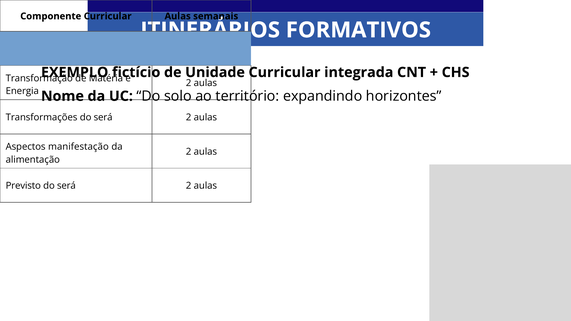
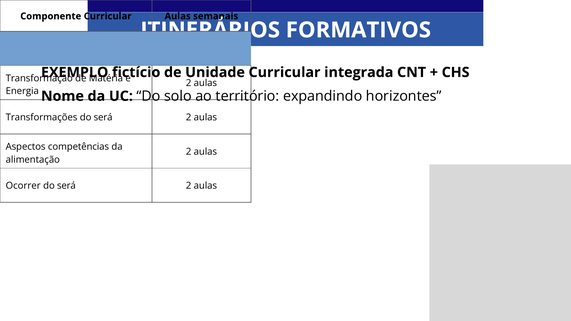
manifestação: manifestação -> competências (78, 147)
Previsto: Previsto -> Ocorrer (23, 186)
